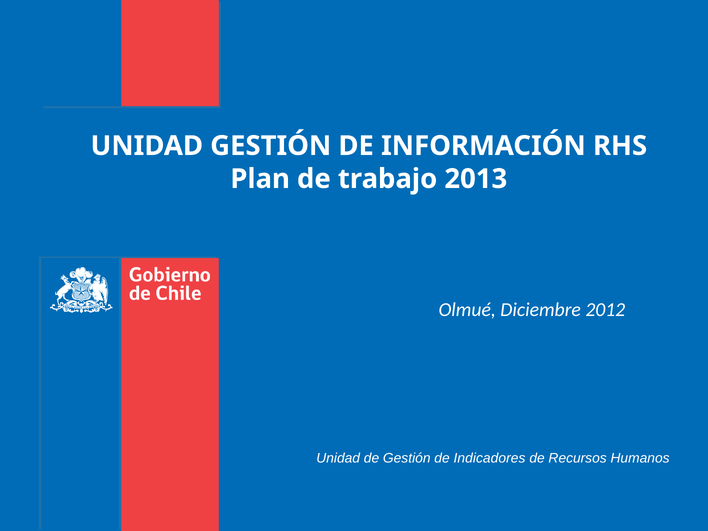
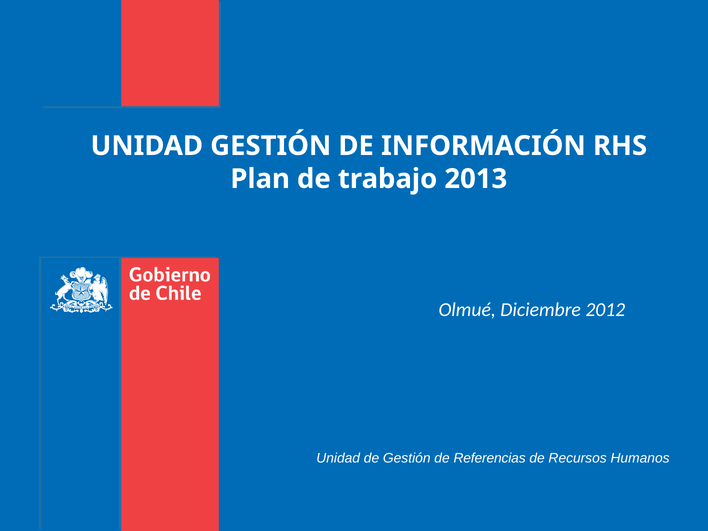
Indicadores: Indicadores -> Referencias (490, 458)
